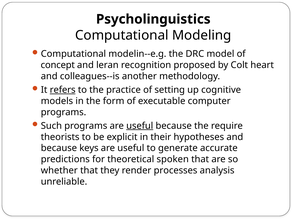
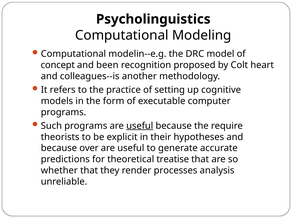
leran: leran -> been (107, 65)
refers underline: present -> none (63, 90)
keys: keys -> over (89, 148)
spoken: spoken -> treatise (173, 159)
